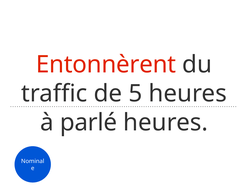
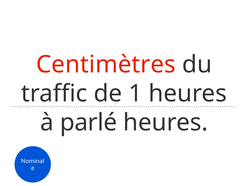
Entonnèrent: Entonnèrent -> Centimètres (106, 65)
5: 5 -> 1 (135, 94)
